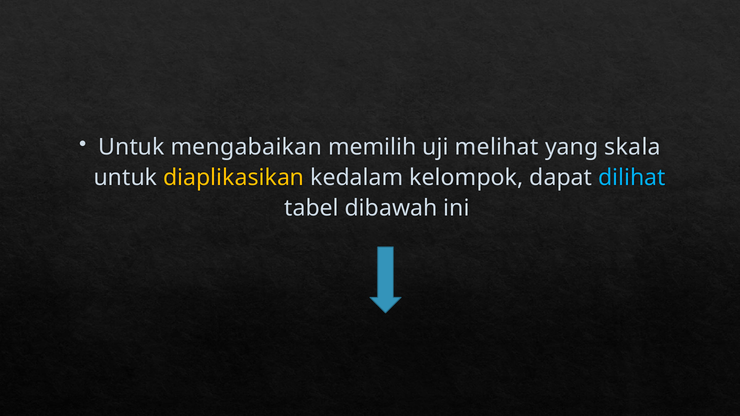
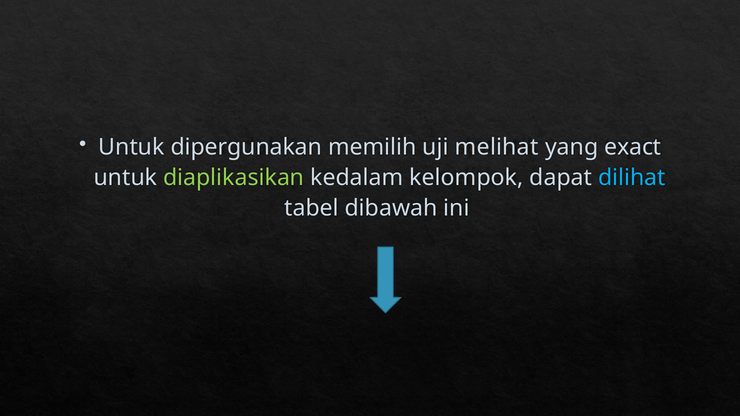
mengabaikan: mengabaikan -> dipergunakan (246, 147)
skala: skala -> exact (633, 147)
diaplikasikan colour: yellow -> light green (234, 178)
